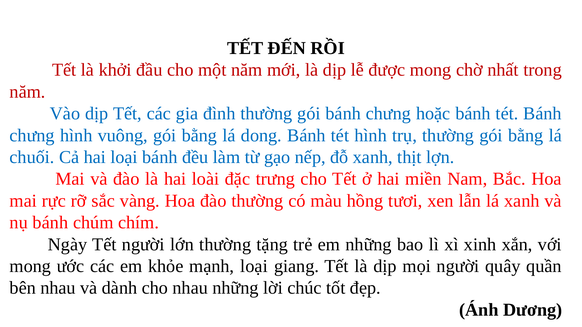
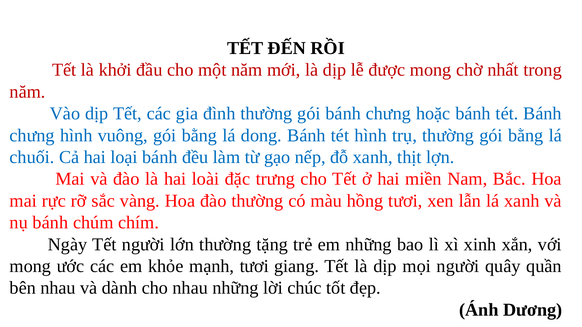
mạnh loại: loại -> tươi (254, 266)
